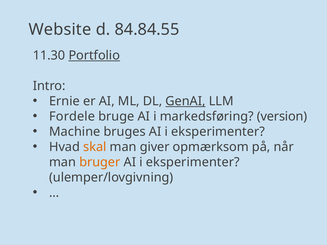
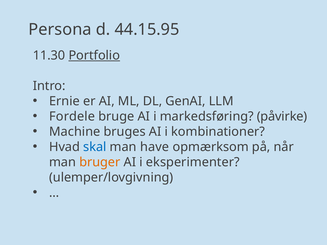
Website: Website -> Persona (60, 30)
84.84.55: 84.84.55 -> 44.15.95 (147, 30)
GenAI underline: present -> none (185, 101)
version: version -> påvirke (282, 117)
bruges AI i eksperimenter: eksperimenter -> kombinationer (218, 132)
skal colour: orange -> blue (95, 147)
giver: giver -> have (155, 147)
